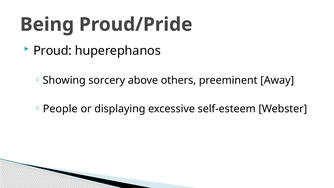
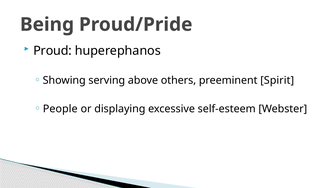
sorcery: sorcery -> serving (107, 80)
Away: Away -> Spirit (277, 80)
